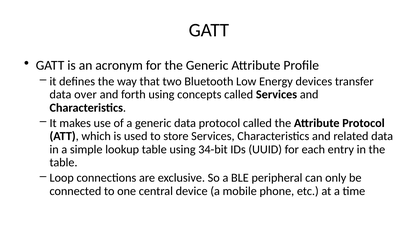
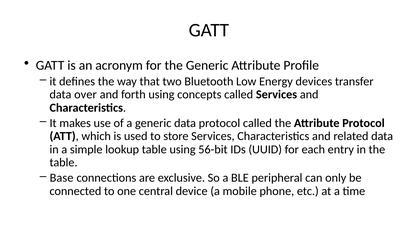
34-bit: 34-bit -> 56-bit (213, 149)
Loop: Loop -> Base (62, 178)
